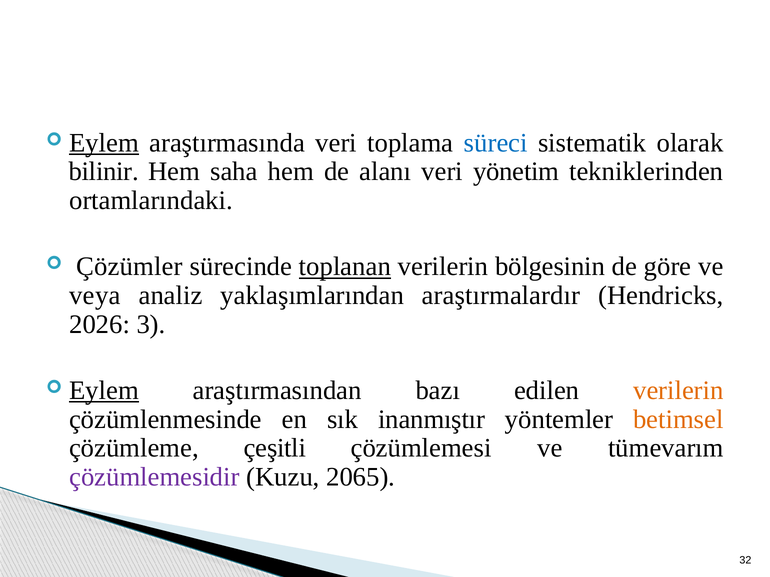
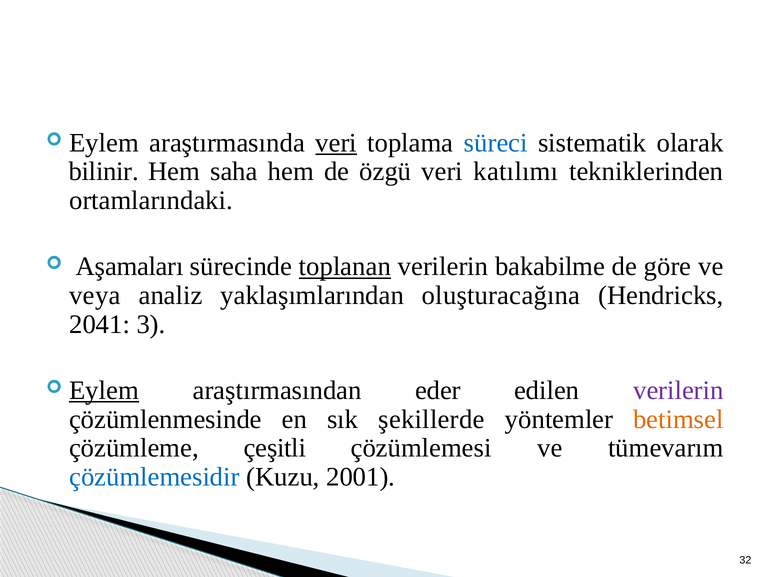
Eylem underline: present -> none (104, 143)
veri underline: none -> present (336, 143)
alanı: alanı -> özgü (385, 172)
yönetim: yönetim -> katılımı (516, 172)
Çözümler: Çözümler -> Aşamaları (130, 267)
bölgesinin: bölgesinin -> bakabilme (550, 267)
araştırmalardır: araştırmalardır -> oluşturacağına (501, 296)
2026: 2026 -> 2041 (100, 325)
bazı: bazı -> eder (438, 391)
verilerin colour: orange -> purple (678, 391)
inanmıştır: inanmıştır -> şekillerde (431, 420)
çözümlemesidir colour: purple -> blue (154, 477)
2065: 2065 -> 2001 (361, 477)
